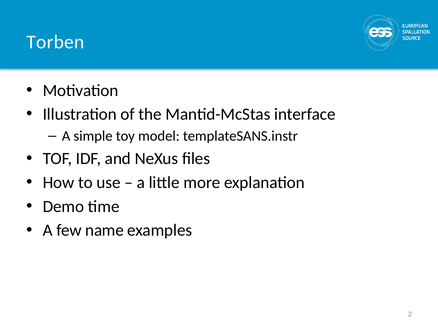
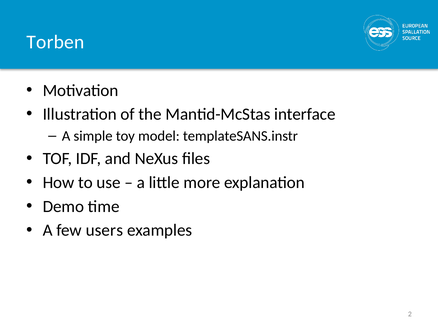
name: name -> users (104, 230)
